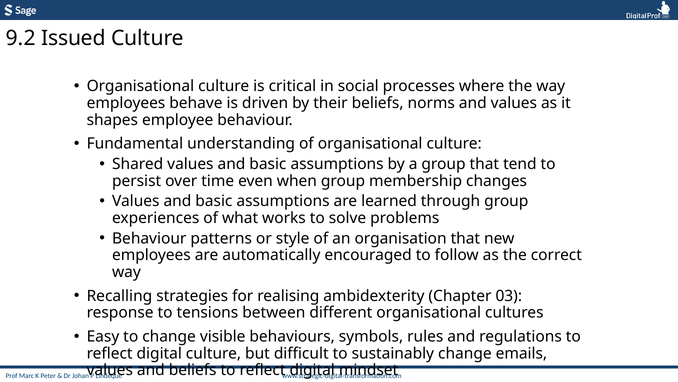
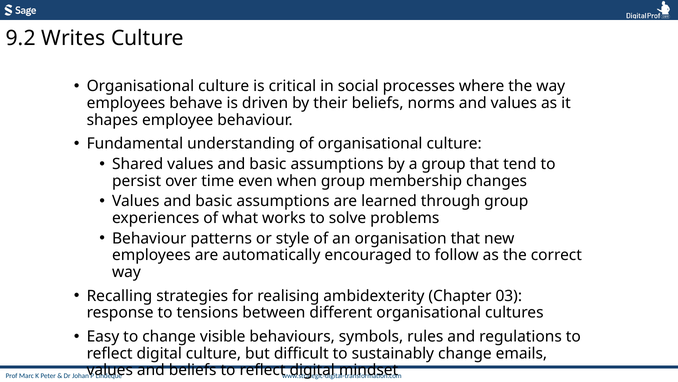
Issued: Issued -> Writes (73, 38)
